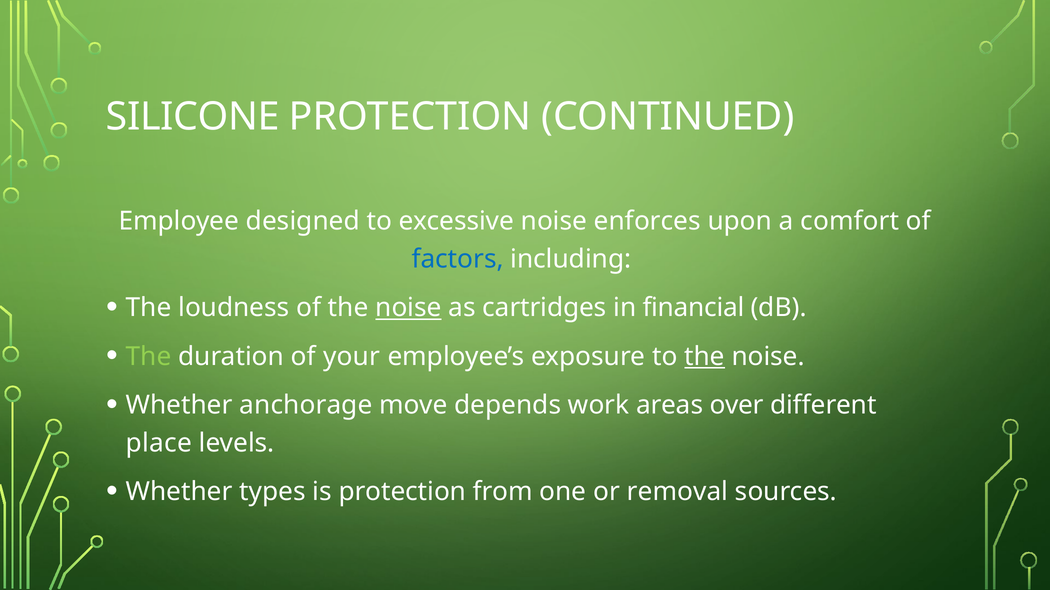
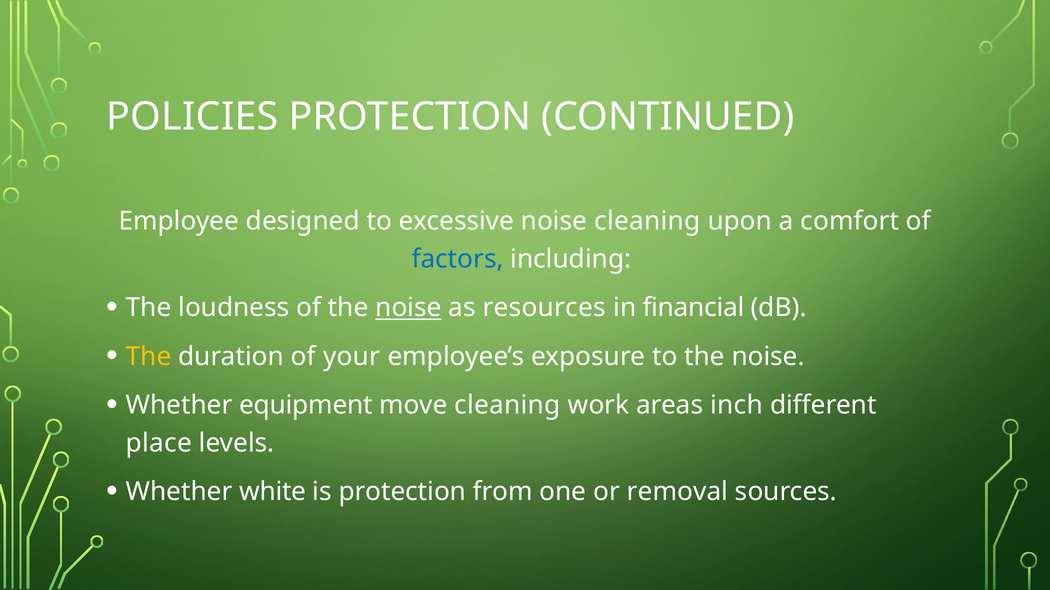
SILICONE: SILICONE -> POLICIES (192, 117)
noise enforces: enforces -> cleaning (647, 222)
cartridges: cartridges -> resources (544, 308)
The colour: light green -> yellow (149, 357)
the underline: present -> none (705, 357)
anchorage: anchorage -> equipment (306, 406)
move depends: depends -> cleaning (508, 406)
over: over -> inch (737, 406)
types: types -> white (273, 492)
